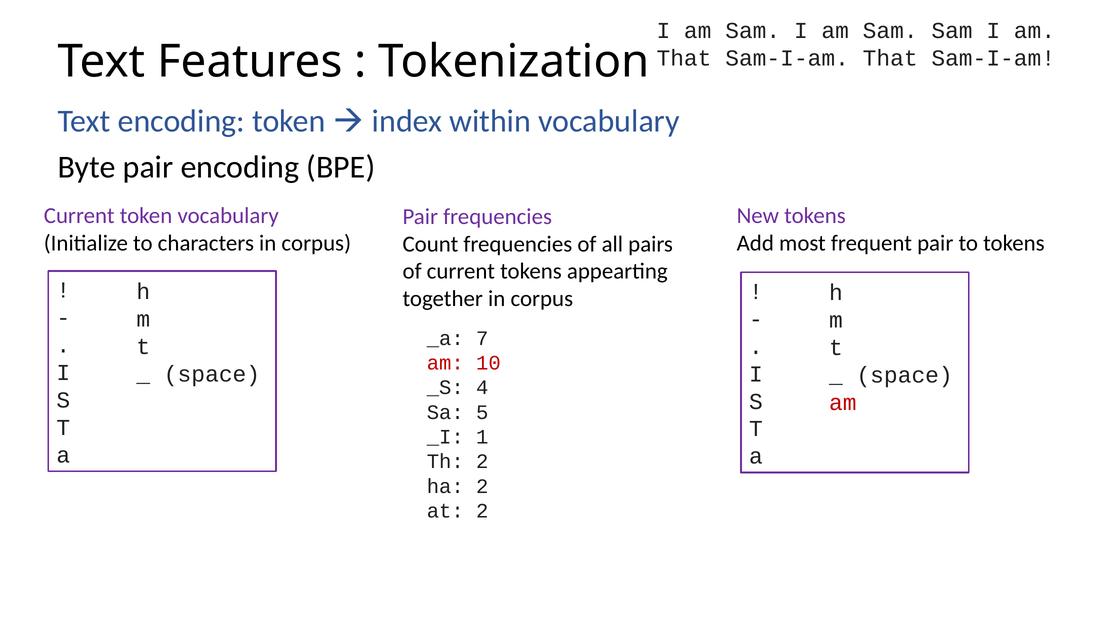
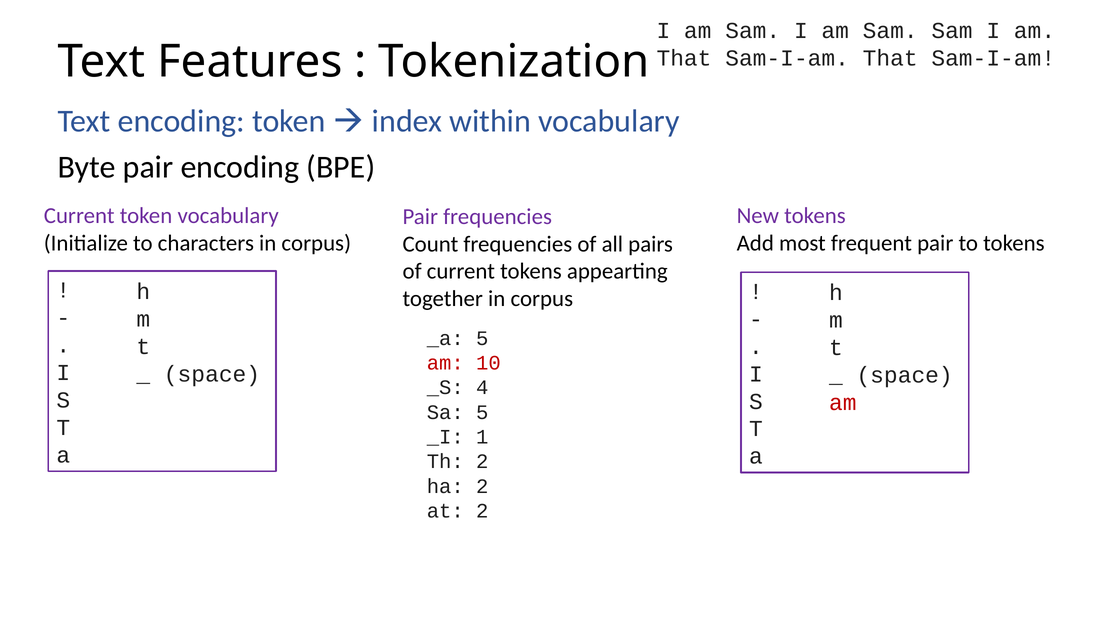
_a 7: 7 -> 5 (482, 338)
